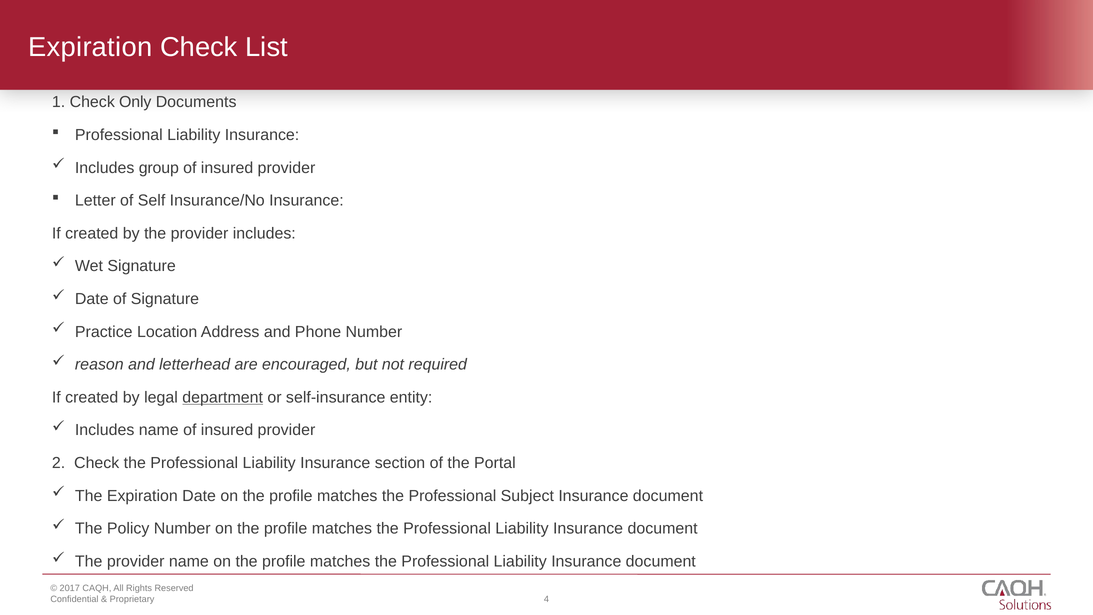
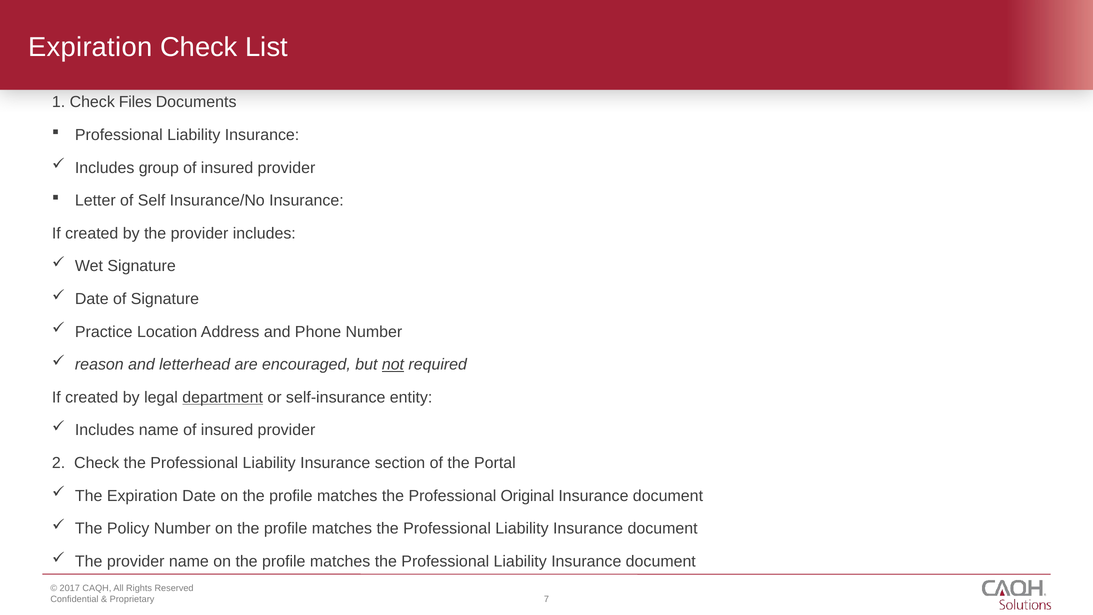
Only: Only -> Files (135, 102)
not underline: none -> present (393, 364)
Subject: Subject -> Original (527, 496)
4: 4 -> 7 (546, 599)
